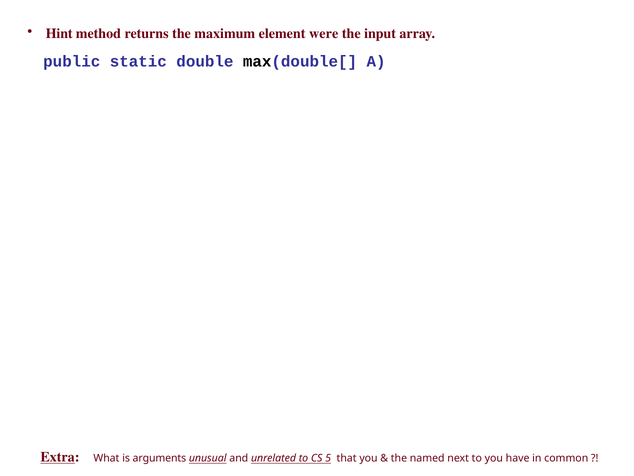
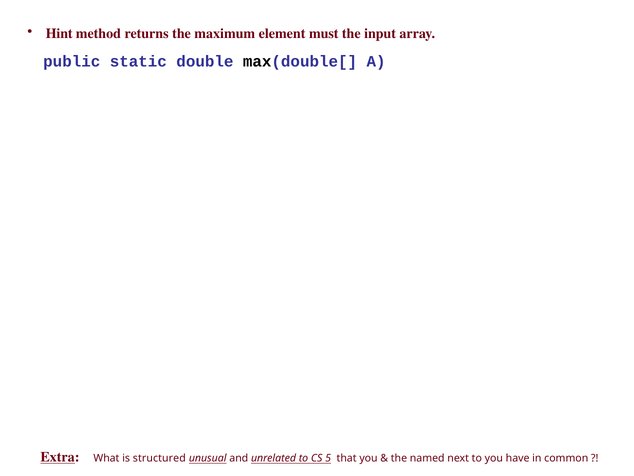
were: were -> must (324, 34)
arguments: arguments -> structured (159, 458)
